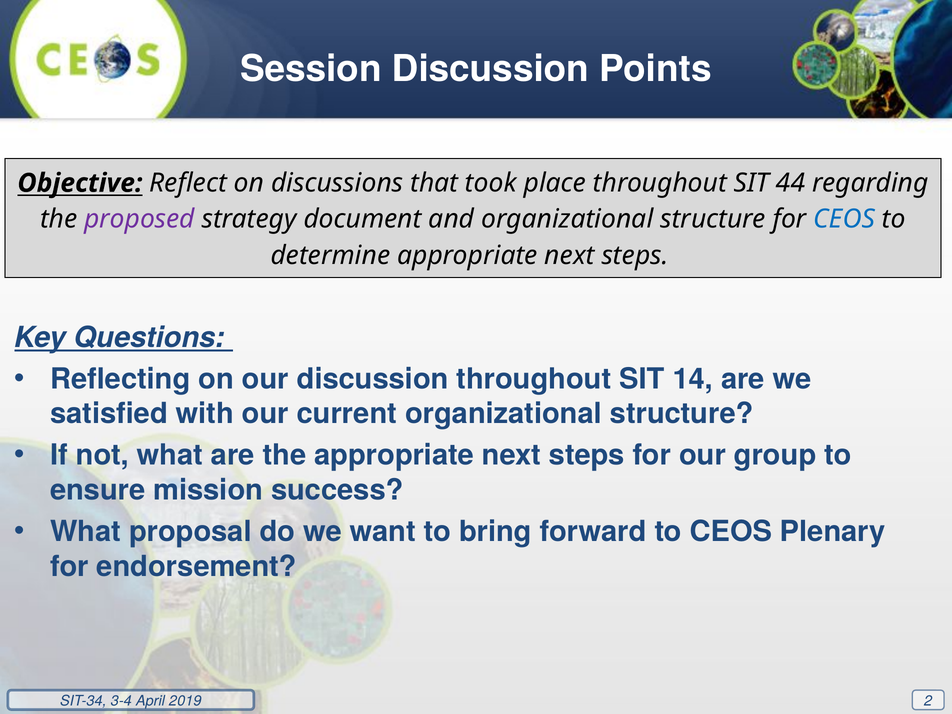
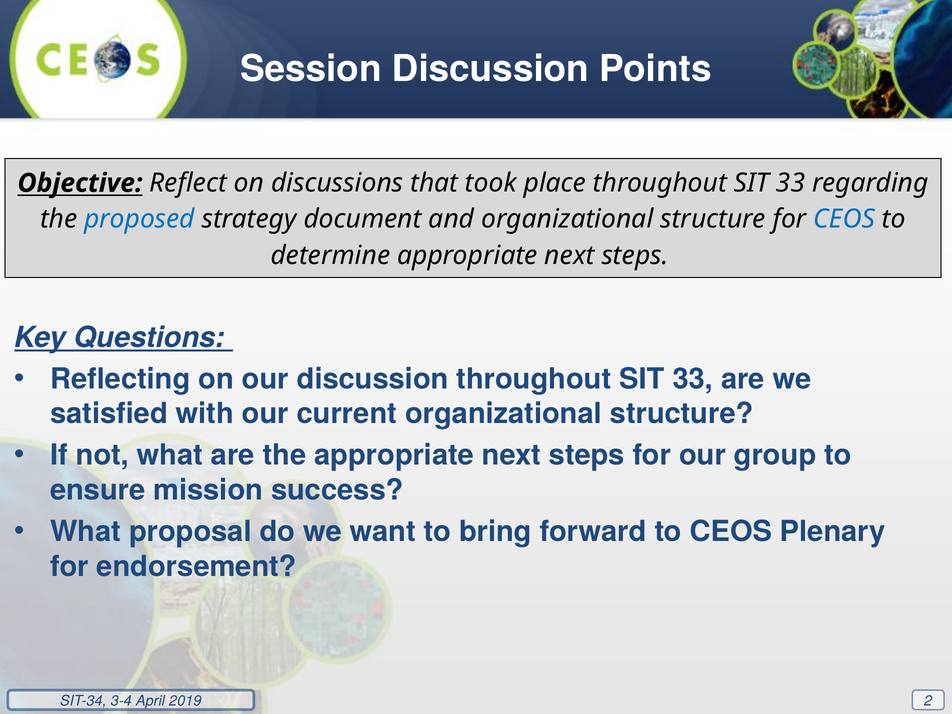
place throughout SIT 44: 44 -> 33 (791, 183)
proposed colour: purple -> blue (139, 219)
discussion throughout SIT 14: 14 -> 33 (693, 379)
